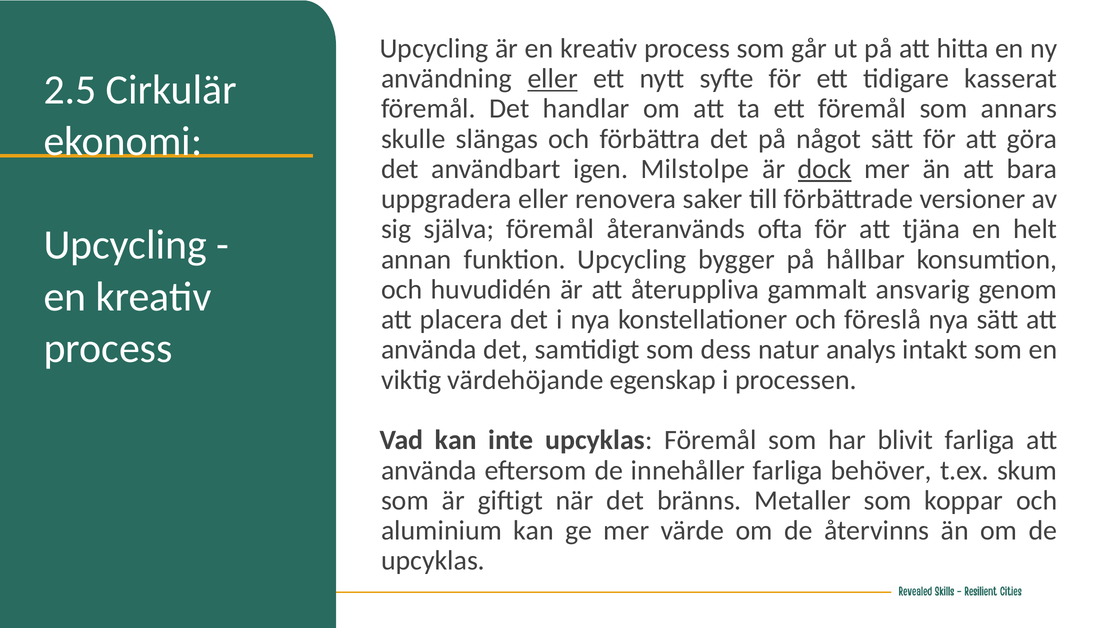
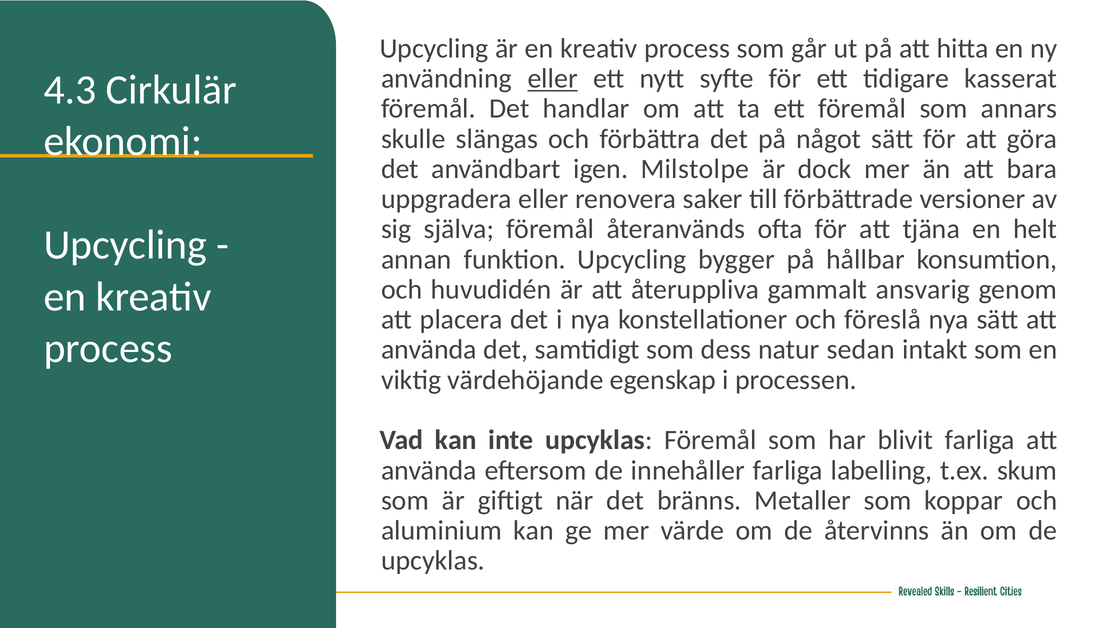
2.5: 2.5 -> 4.3 (70, 90)
dock underline: present -> none (825, 169)
analys: analys -> sedan (861, 350)
behöver: behöver -> labelling (881, 470)
